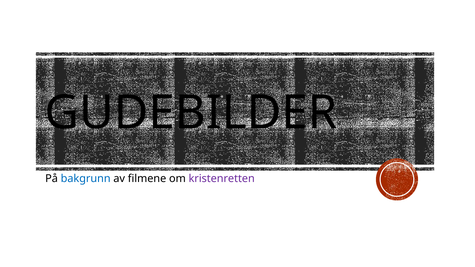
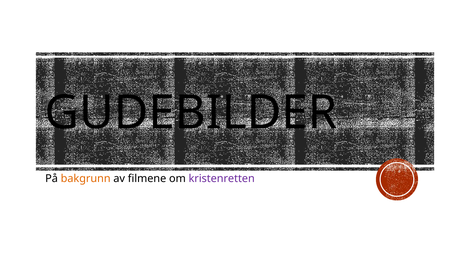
bakgrunn colour: blue -> orange (86, 179)
